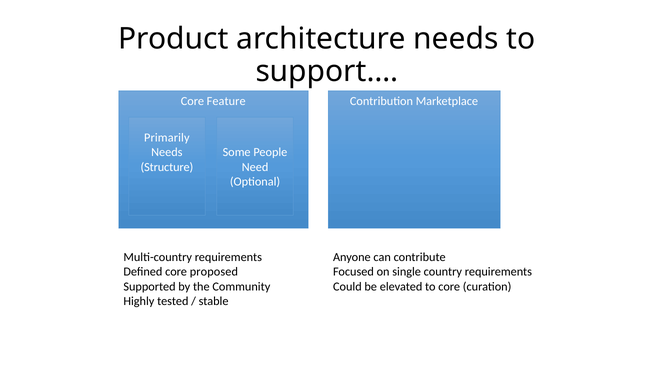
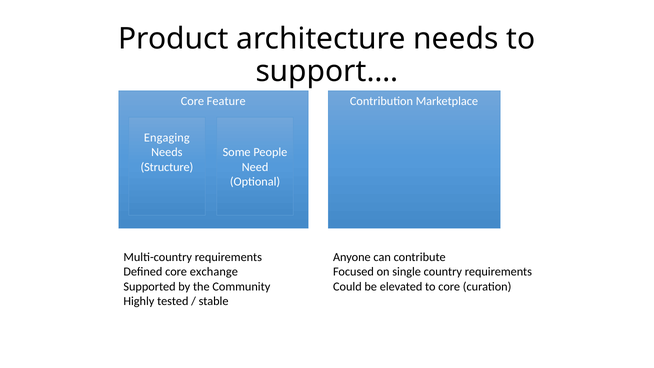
Primarily: Primarily -> Engaging (167, 137)
proposed: proposed -> exchange (214, 272)
